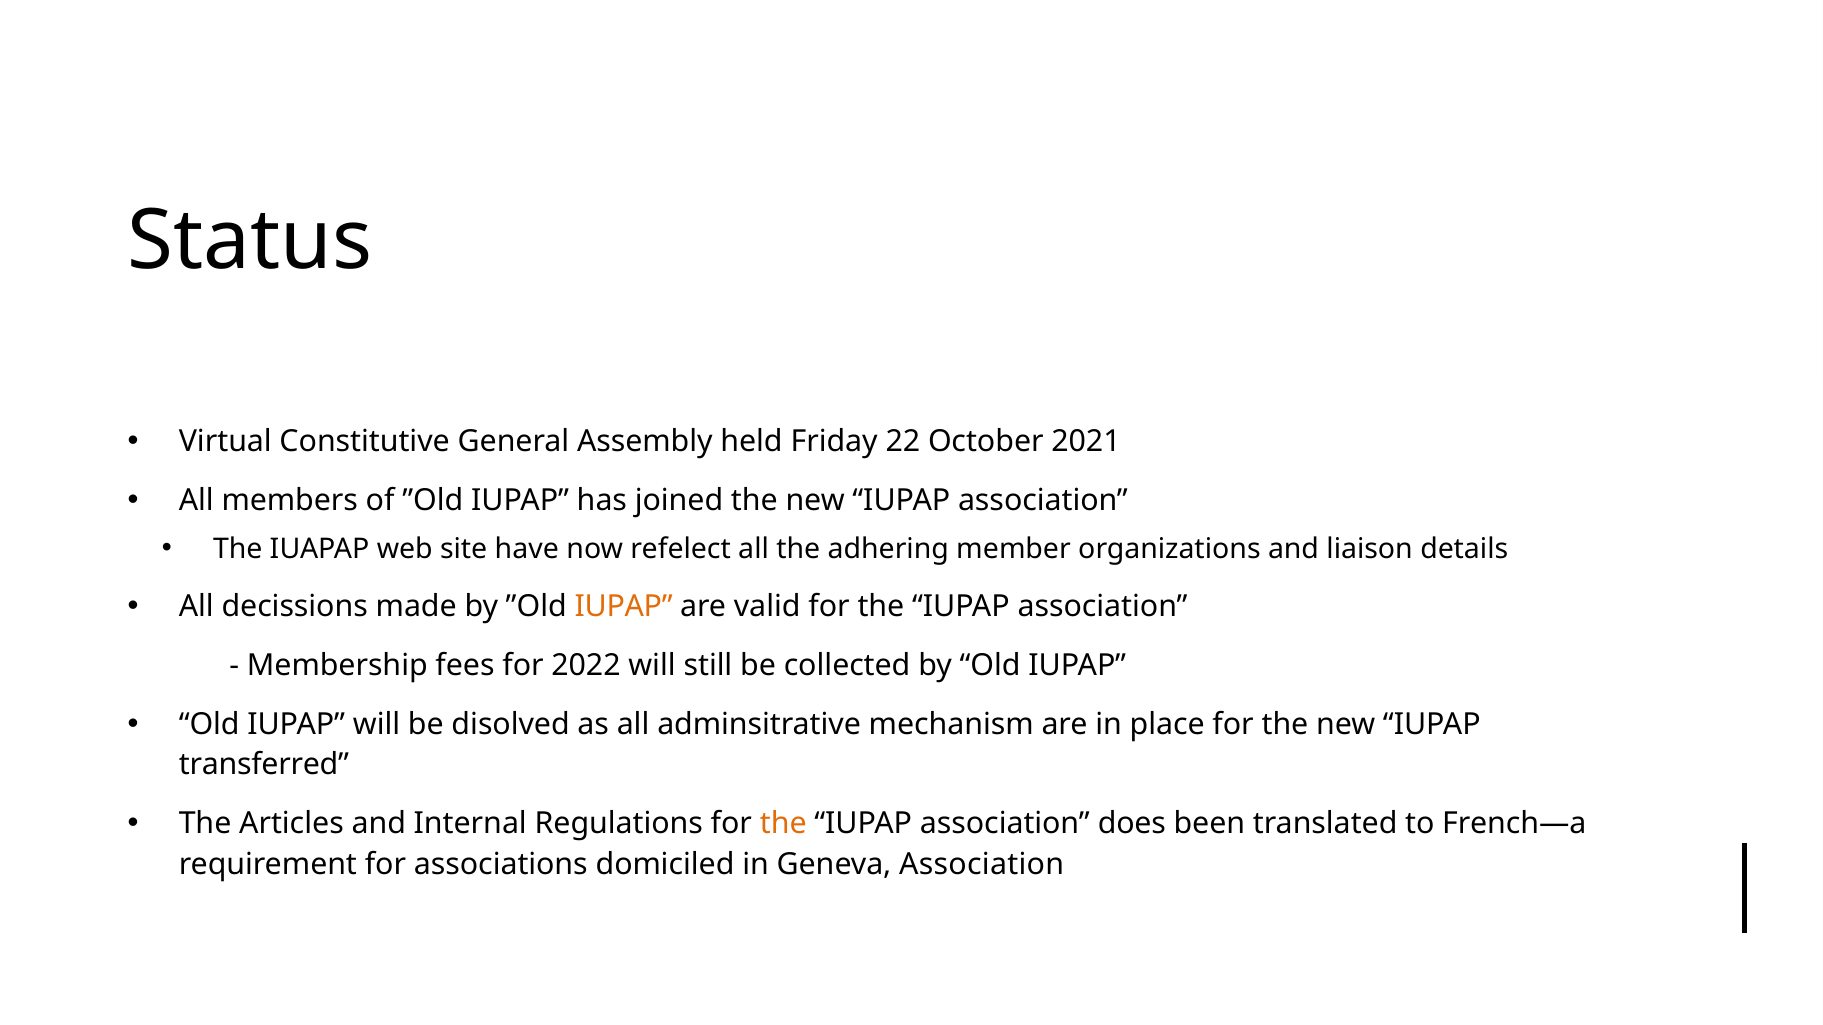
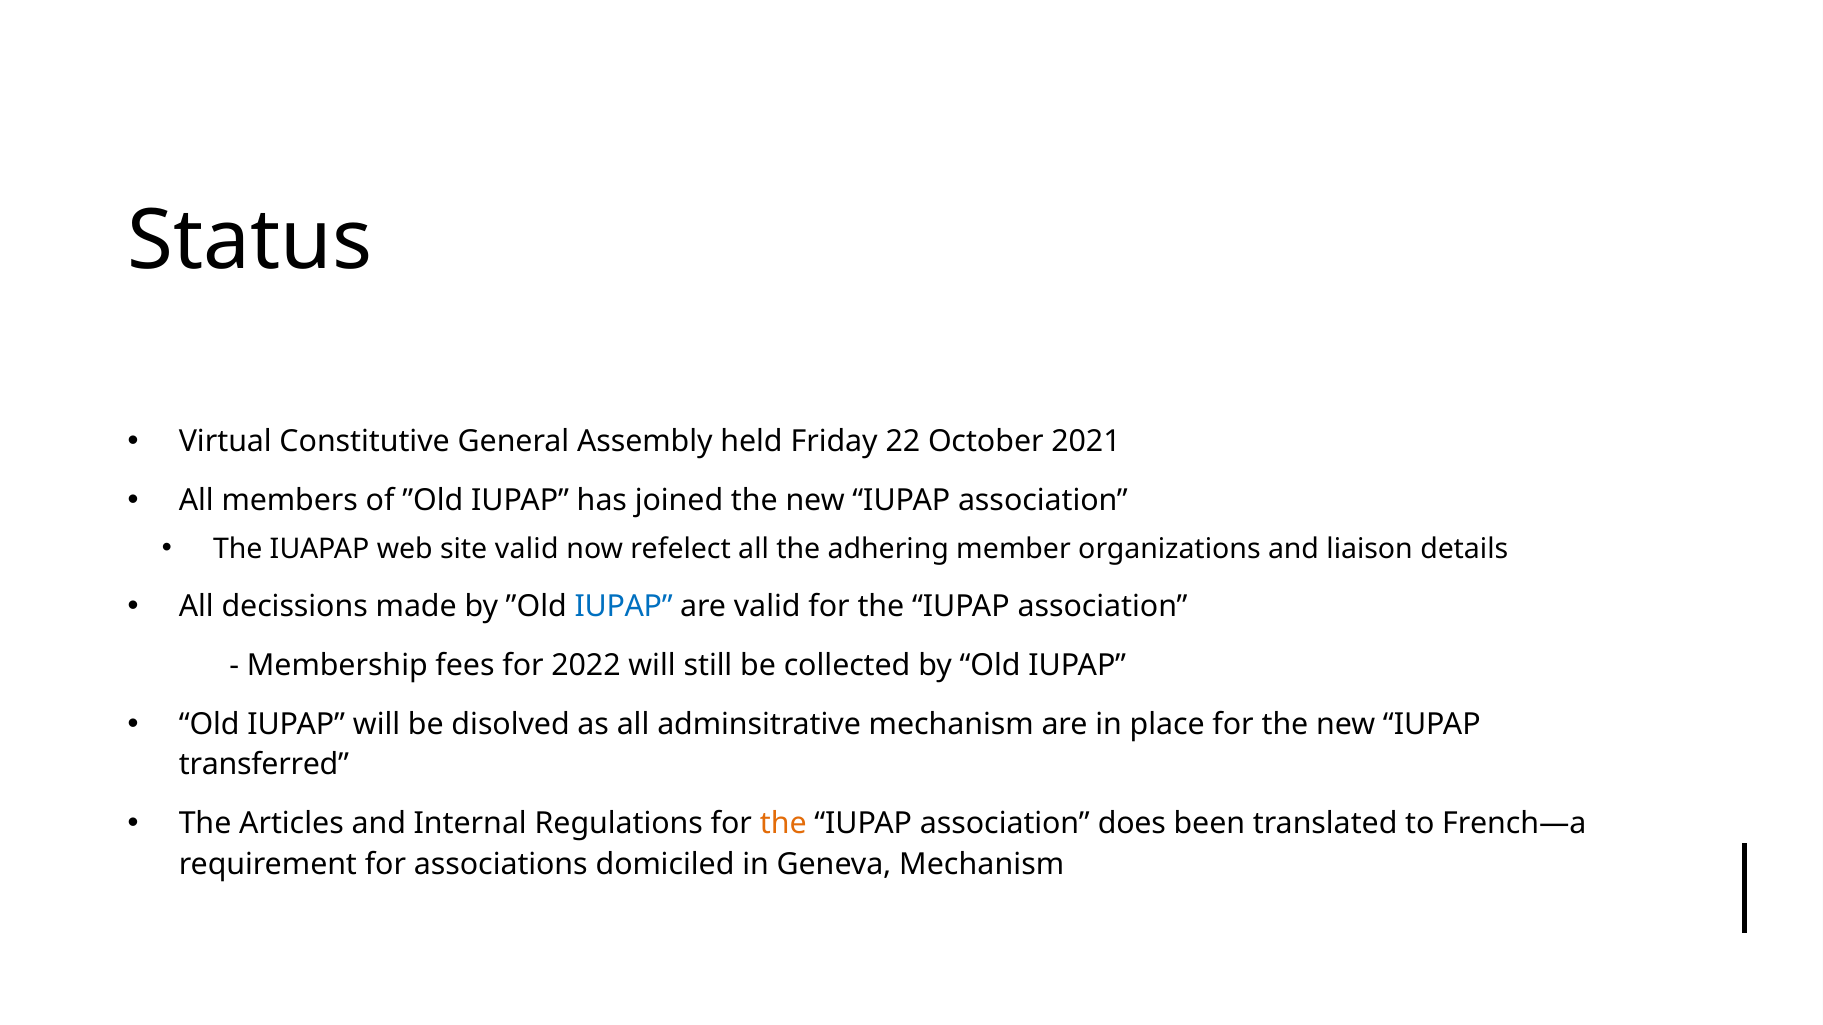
site have: have -> valid (527, 549)
IUPAP colour: orange -> blue (624, 607)
Geneva Association: Association -> Mechanism (982, 864)
